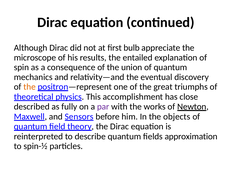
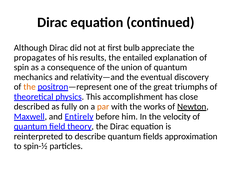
microscope: microscope -> propagates (35, 58)
par colour: purple -> orange (103, 107)
Sensors: Sensors -> Entirely (79, 117)
objects: objects -> velocity (177, 117)
